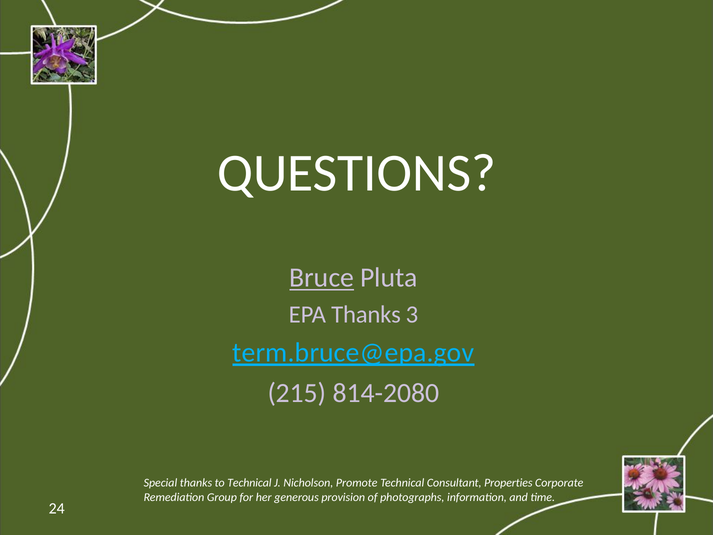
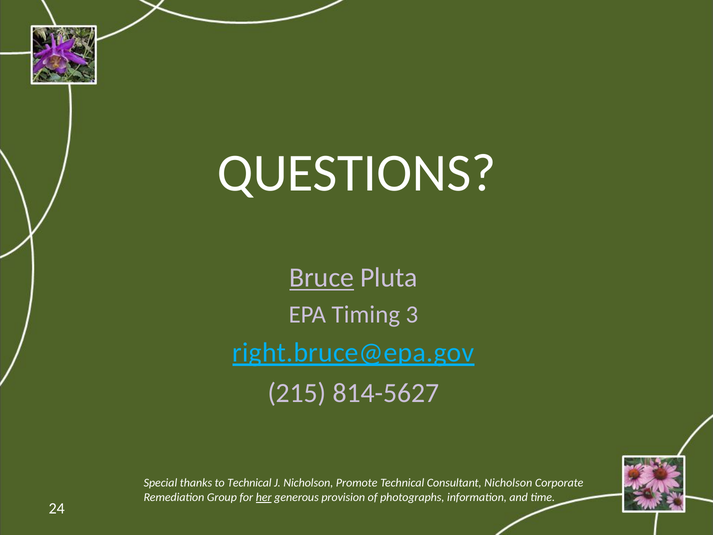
EPA Thanks: Thanks -> Timing (366, 315)
term.bruce@epa.gov: term.bruce@epa.gov -> right.bruce@epa.gov (353, 353)
814-2080: 814-2080 -> 814-5627 (386, 393)
Consultant Properties: Properties -> Nicholson (508, 483)
her underline: none -> present (264, 497)
